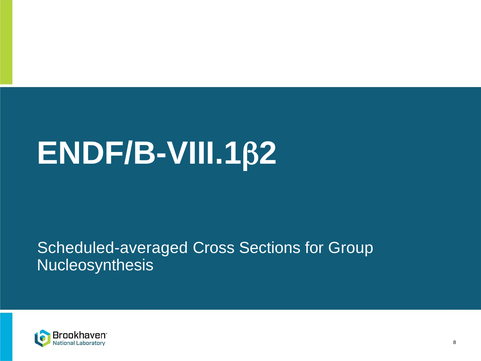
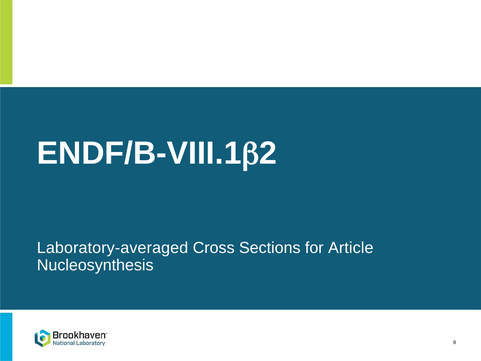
Scheduled-averaged: Scheduled-averaged -> Laboratory-averaged (113, 248)
Group: Group -> Article (351, 248)
